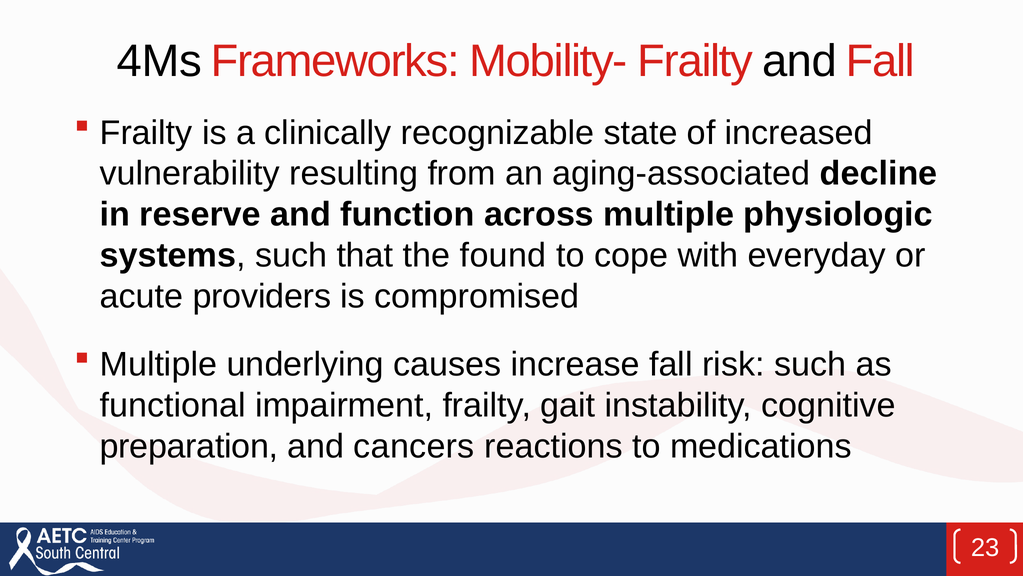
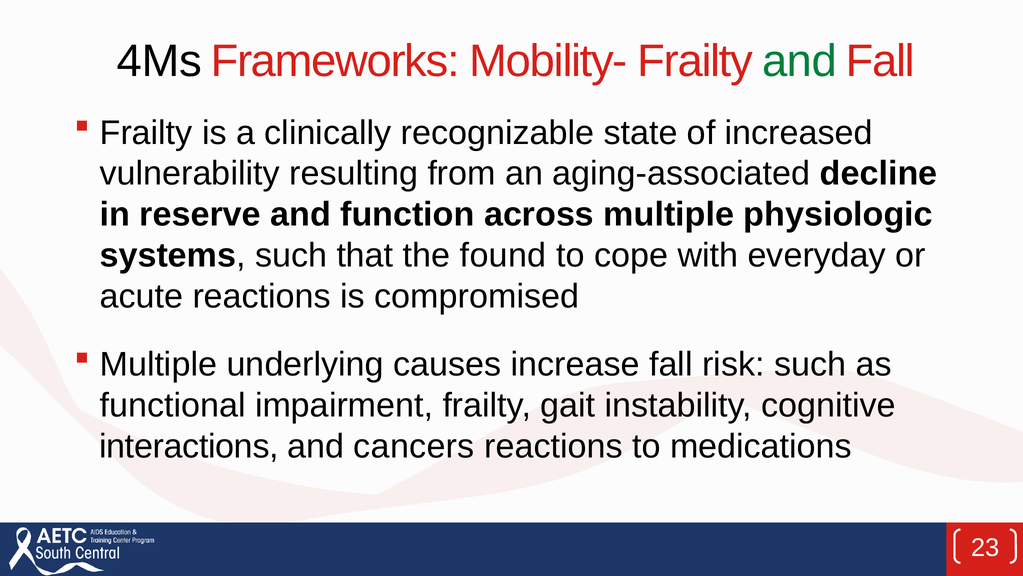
and colour: black -> green (800, 61)
acute providers: providers -> reactions (262, 296)
preparation: preparation -> interactions (189, 446)
